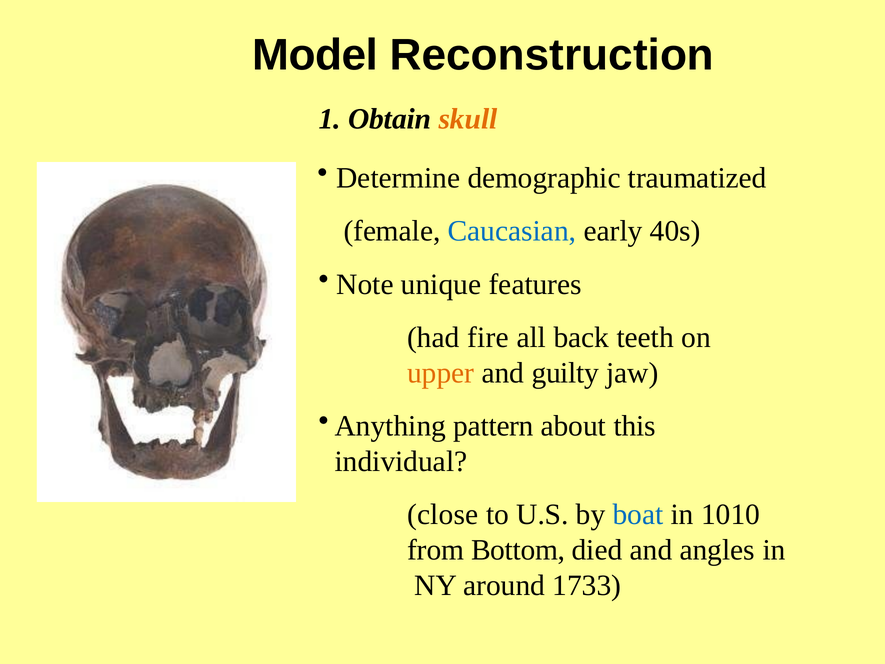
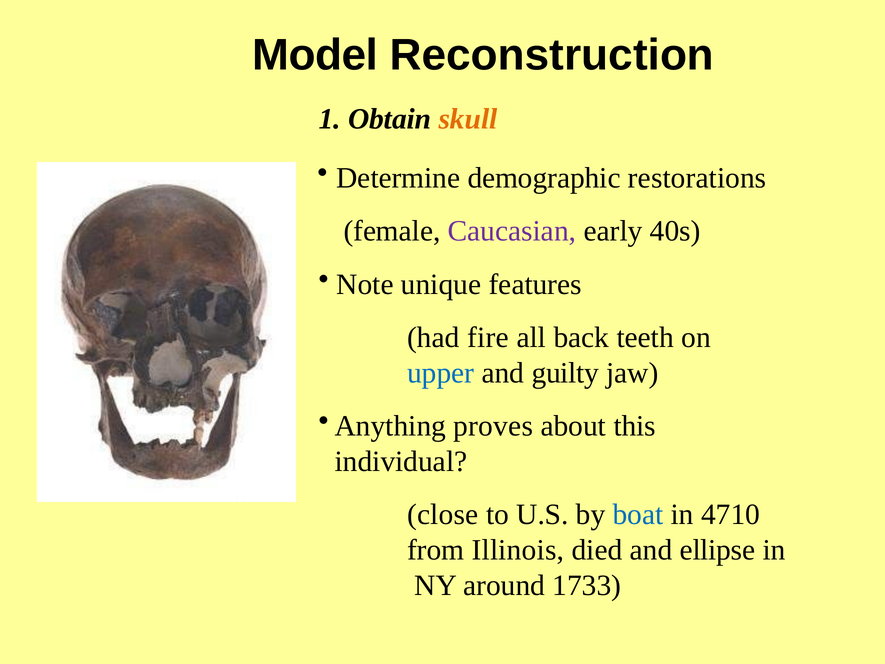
traumatized: traumatized -> restorations (697, 178)
Caucasian colour: blue -> purple (512, 231)
upper colour: orange -> blue (441, 373)
pattern: pattern -> proves (493, 426)
1010: 1010 -> 4710 (731, 514)
Bottom: Bottom -> Illinois (518, 550)
angles: angles -> ellipse (717, 550)
